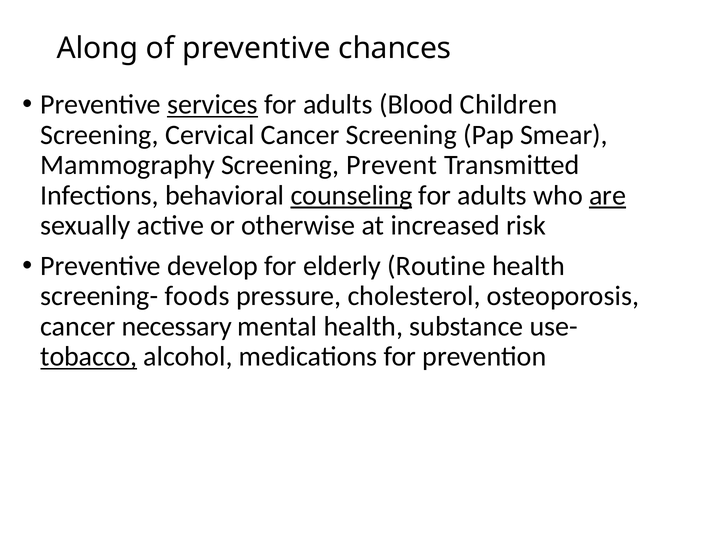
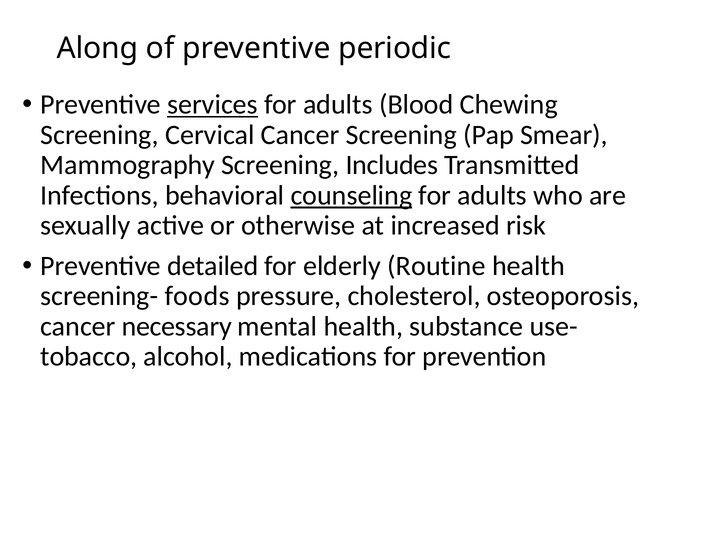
chances: chances -> periodic (395, 48)
Children: Children -> Chewing (509, 105)
Prevent: Prevent -> Includes (392, 165)
are underline: present -> none (608, 196)
develop: develop -> detailed (213, 266)
tobacco underline: present -> none (89, 357)
